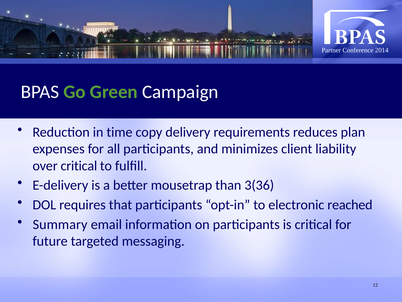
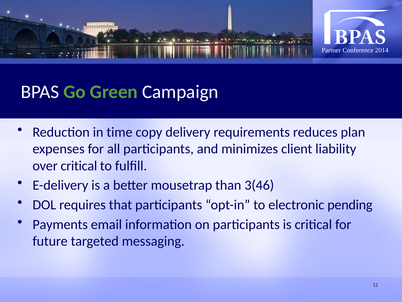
3(36: 3(36 -> 3(46 (259, 185)
reached: reached -> pending (350, 205)
Summary: Summary -> Payments (60, 224)
